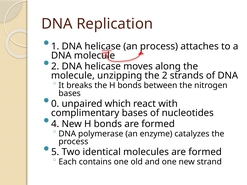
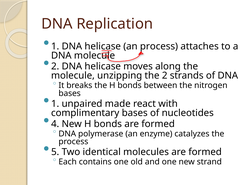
0: 0 -> 1 (55, 104)
which: which -> made (118, 104)
